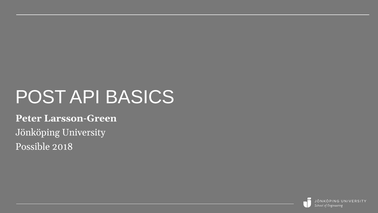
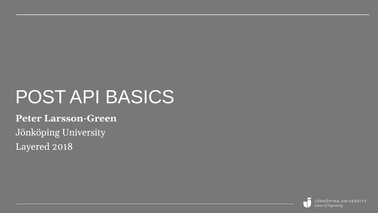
Possible: Possible -> Layered (33, 146)
